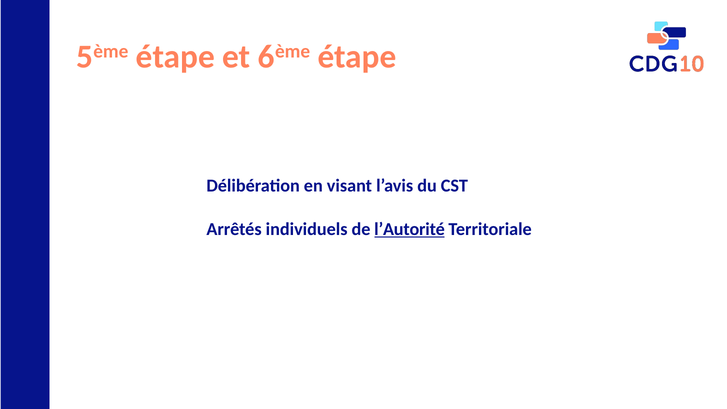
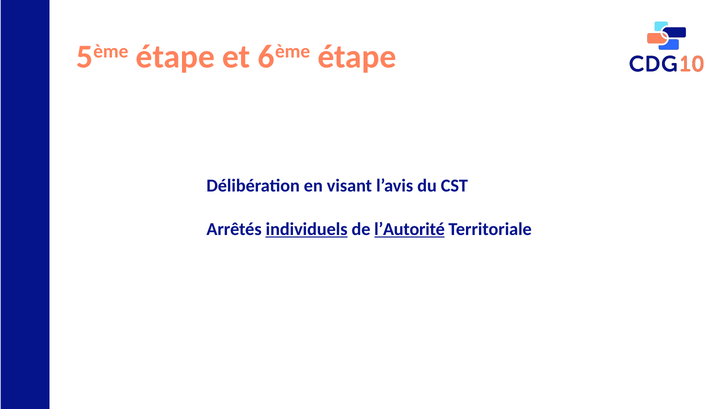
individuels underline: none -> present (307, 229)
